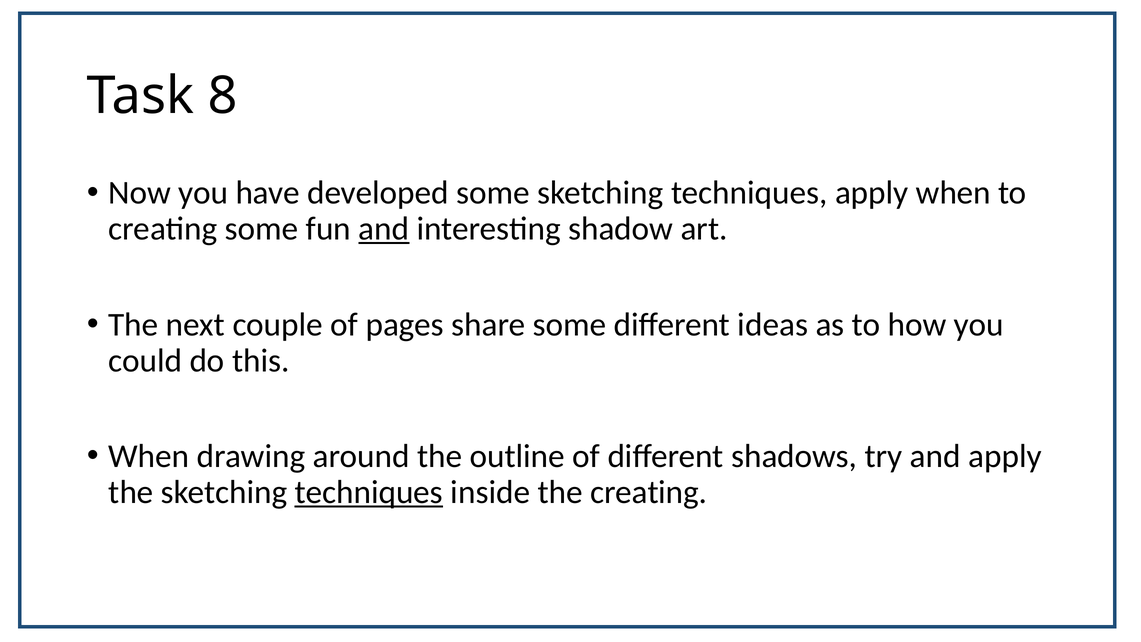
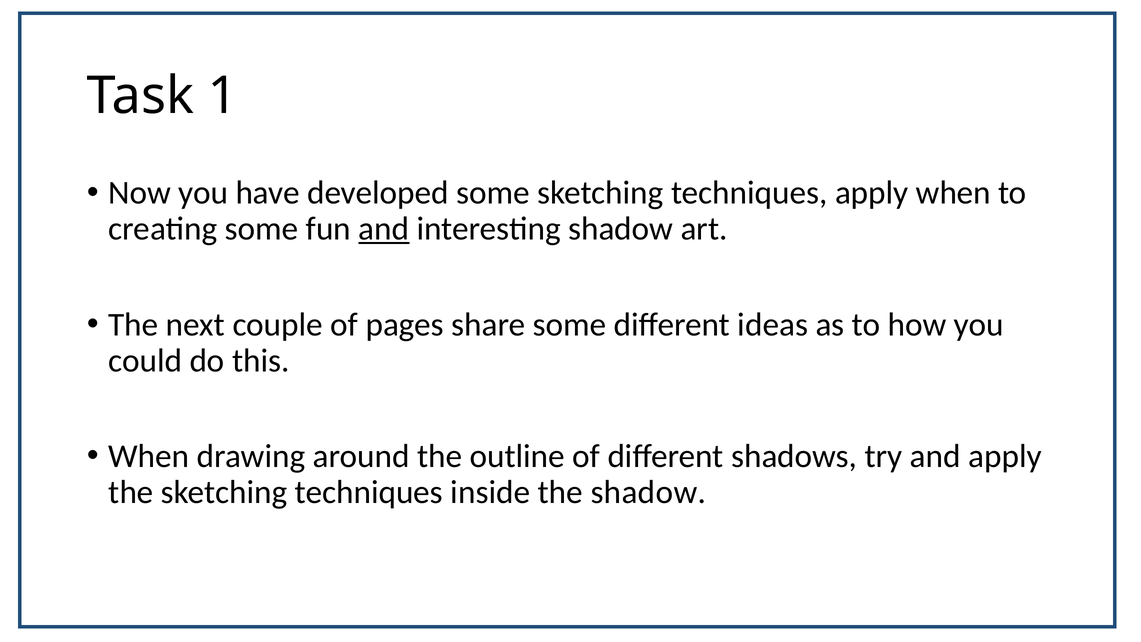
8: 8 -> 1 (223, 96)
techniques underline: present -> none (369, 492)
the creating: creating -> shadow (648, 492)
